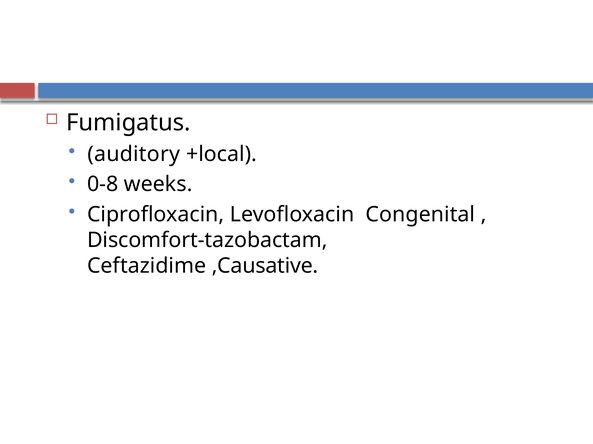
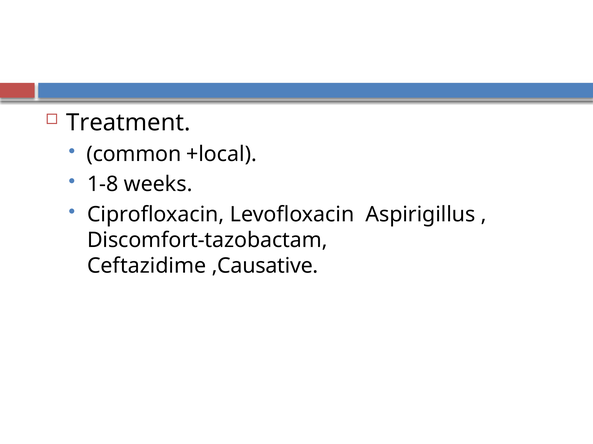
Fumigatus: Fumigatus -> Treatment (128, 123)
auditory: auditory -> common (134, 154)
0-8: 0-8 -> 1-8 (103, 185)
Congenital: Congenital -> Aspirigillus (420, 215)
